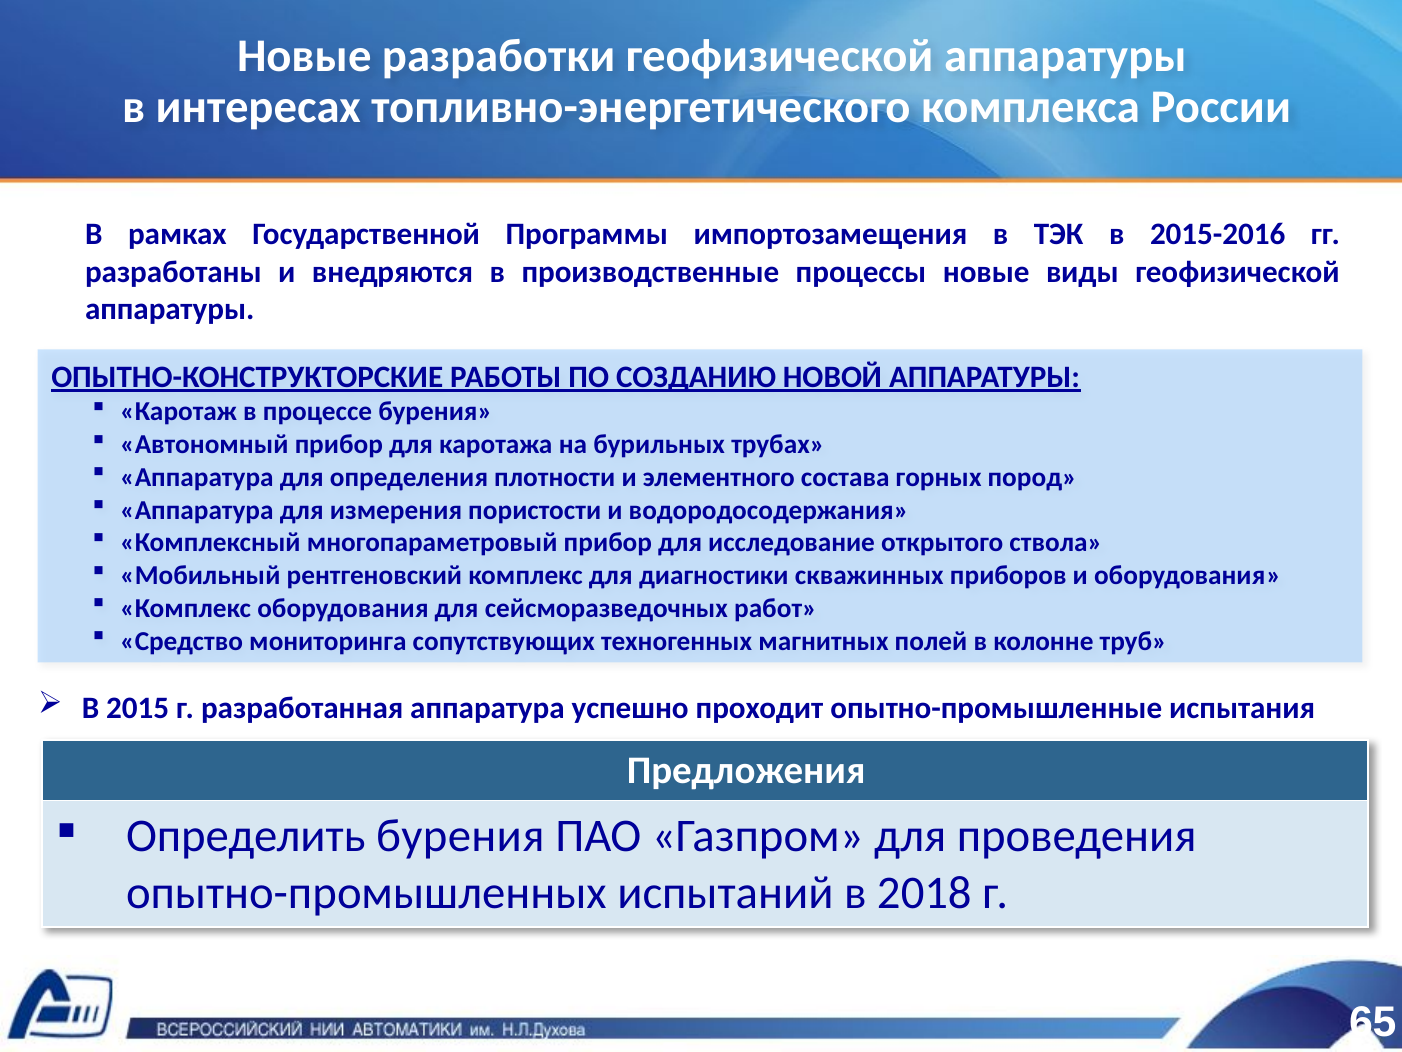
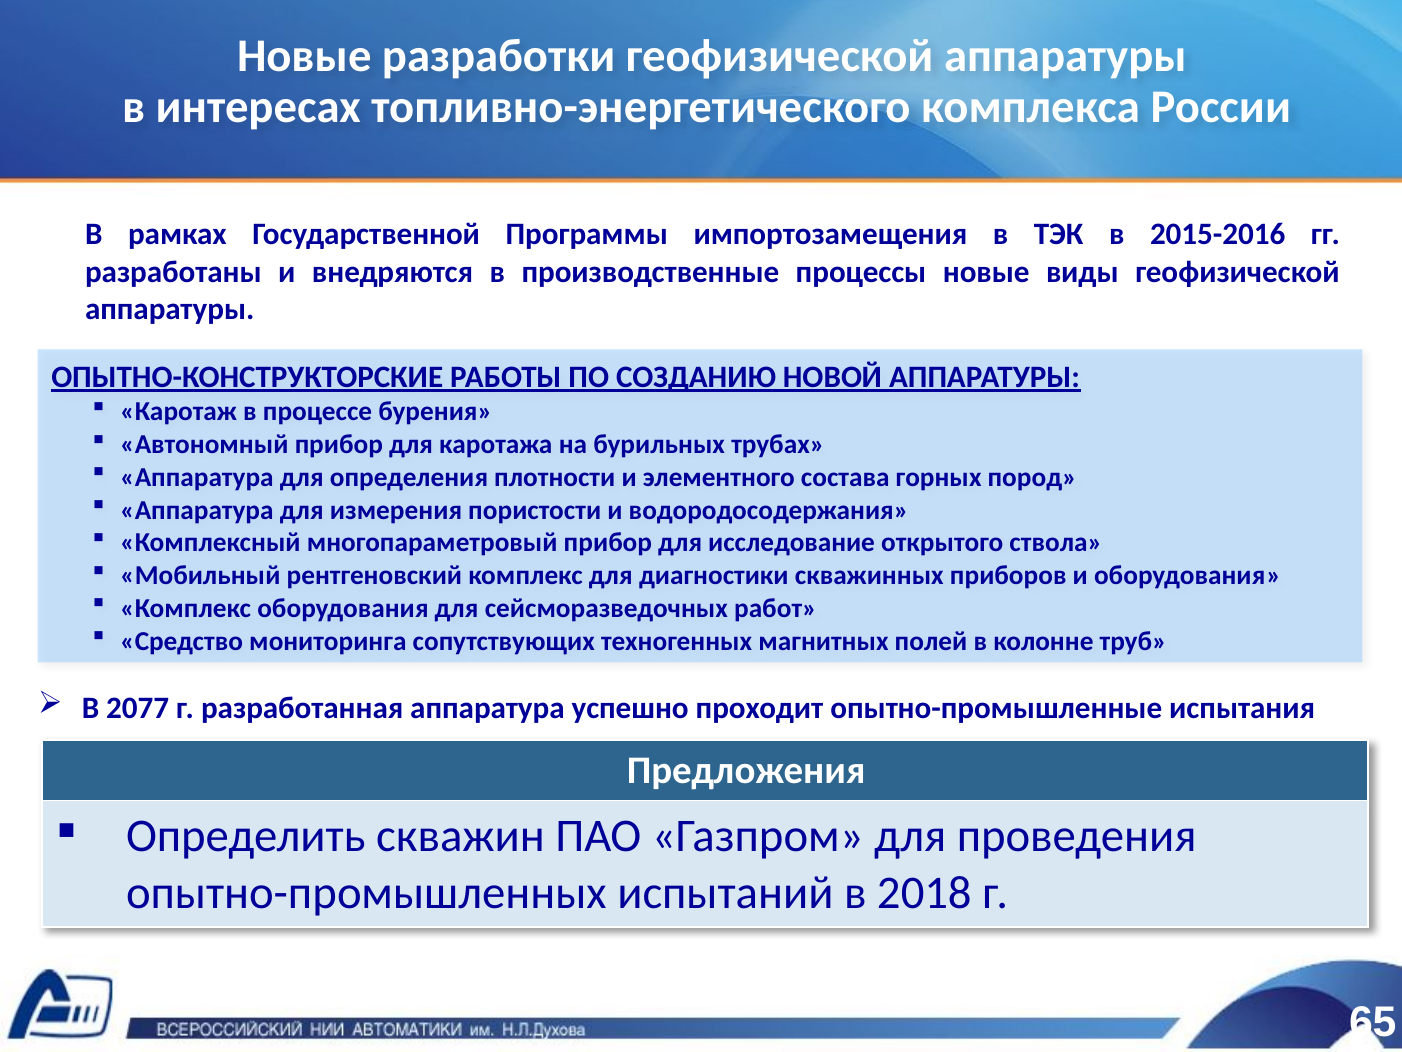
2015: 2015 -> 2077 (138, 708)
Определить бурения: бурения -> скважин (461, 836)
